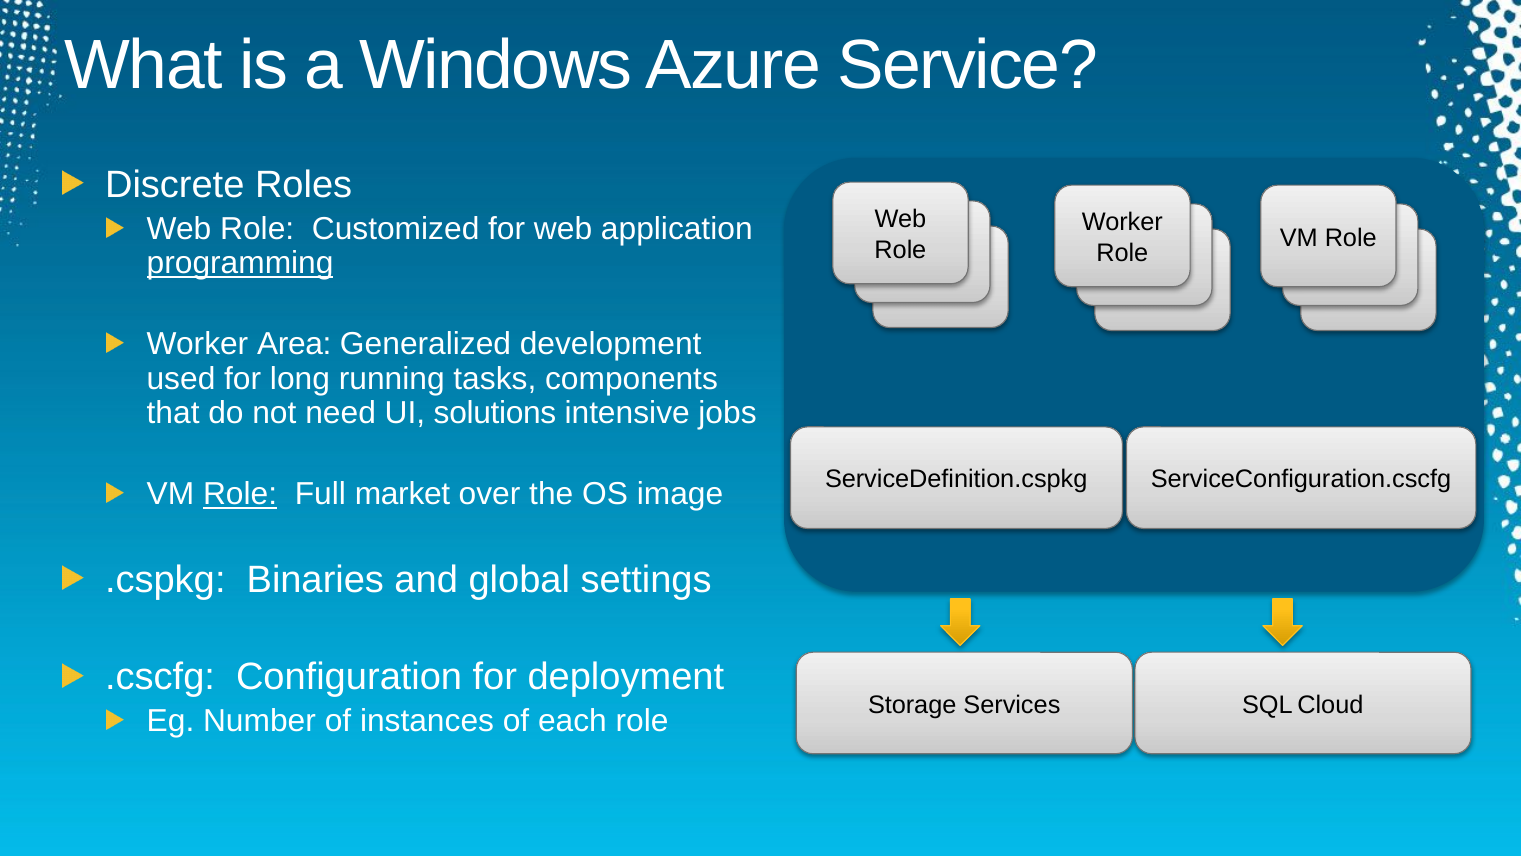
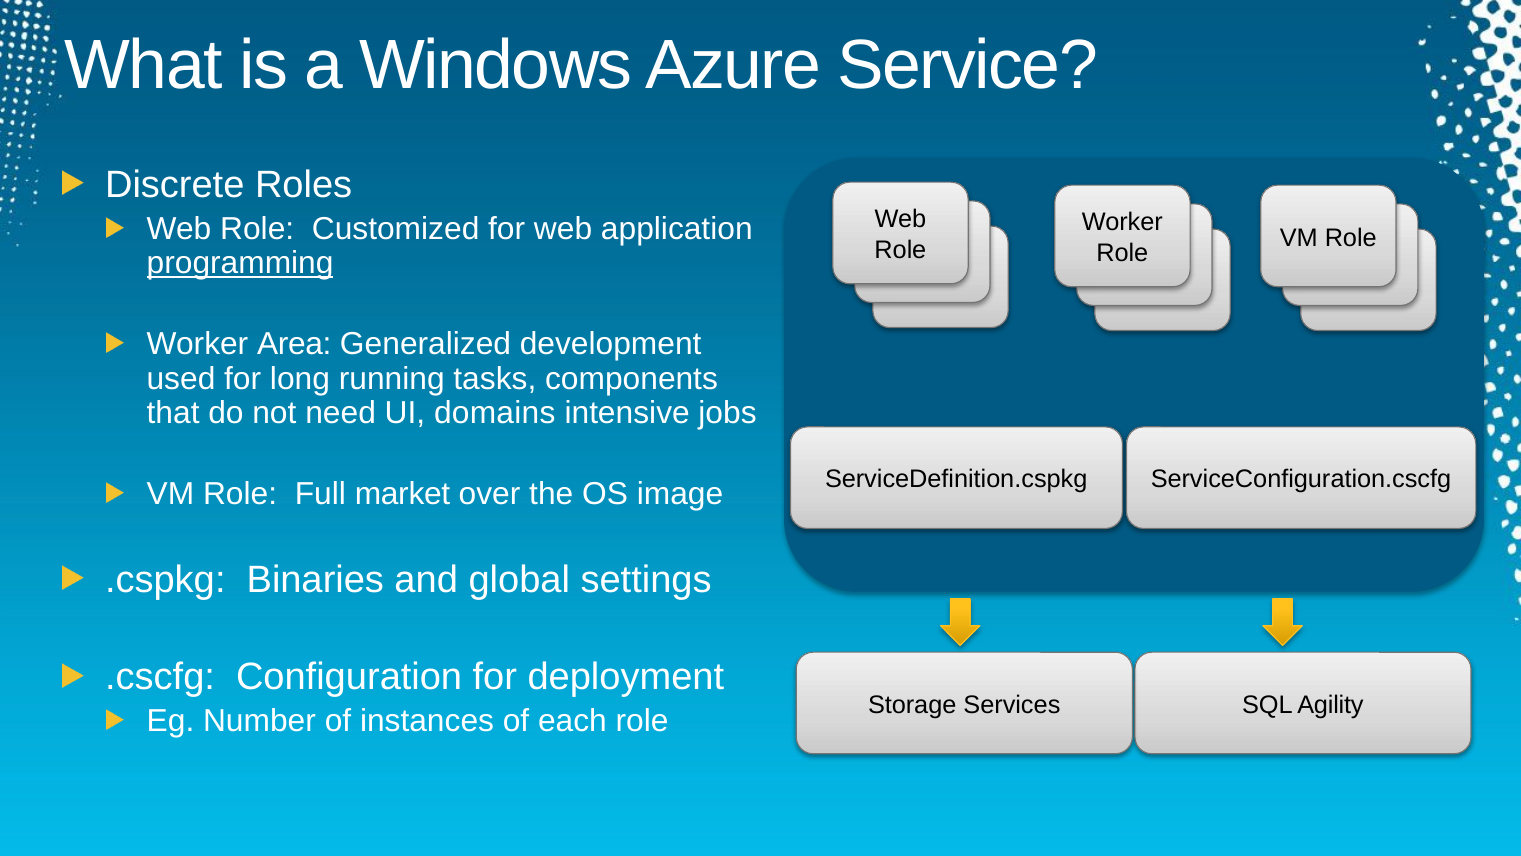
solutions: solutions -> domains (495, 413)
Role underline: present -> none (240, 494)
Cloud: Cloud -> Agility (1330, 705)
